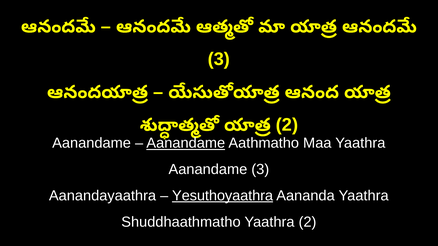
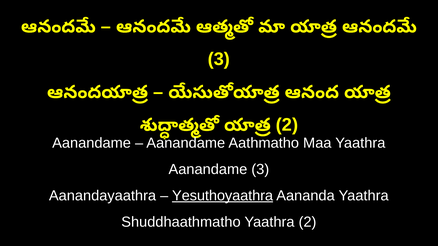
Aanandame underline: present -> none (186, 143)
